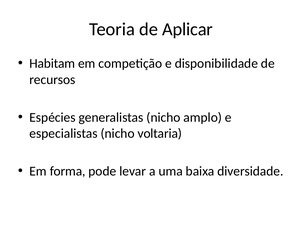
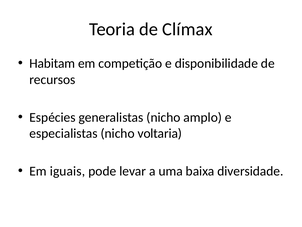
Aplicar: Aplicar -> Clímax (187, 29)
forma: forma -> iguais (67, 171)
